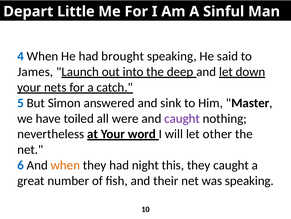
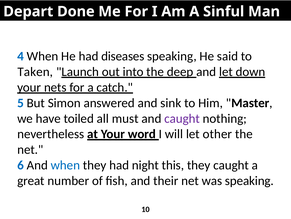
Little: Little -> Done (76, 11)
brought: brought -> diseases (123, 56)
James: James -> Taken (35, 72)
were: were -> must (125, 118)
when colour: orange -> blue (65, 165)
